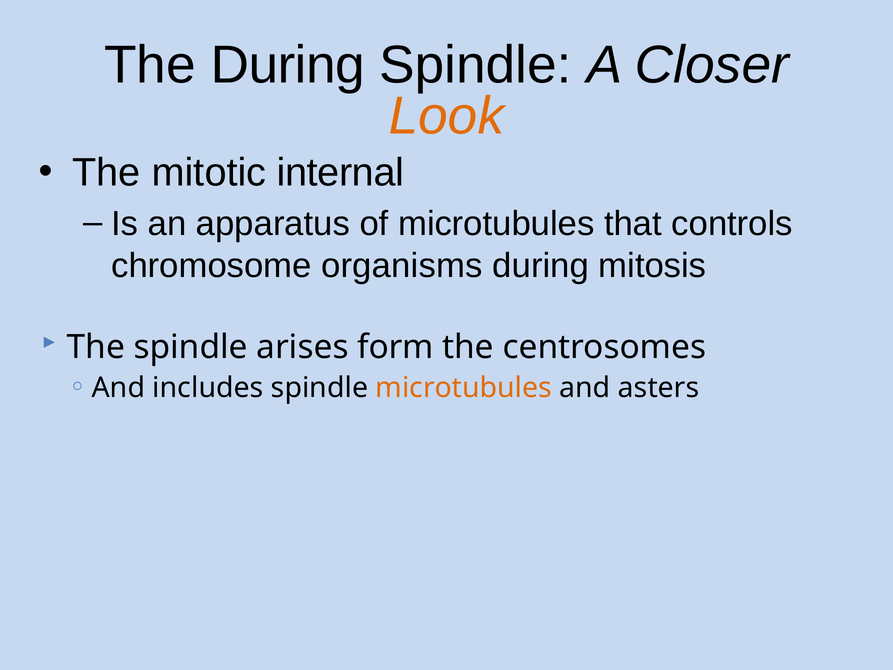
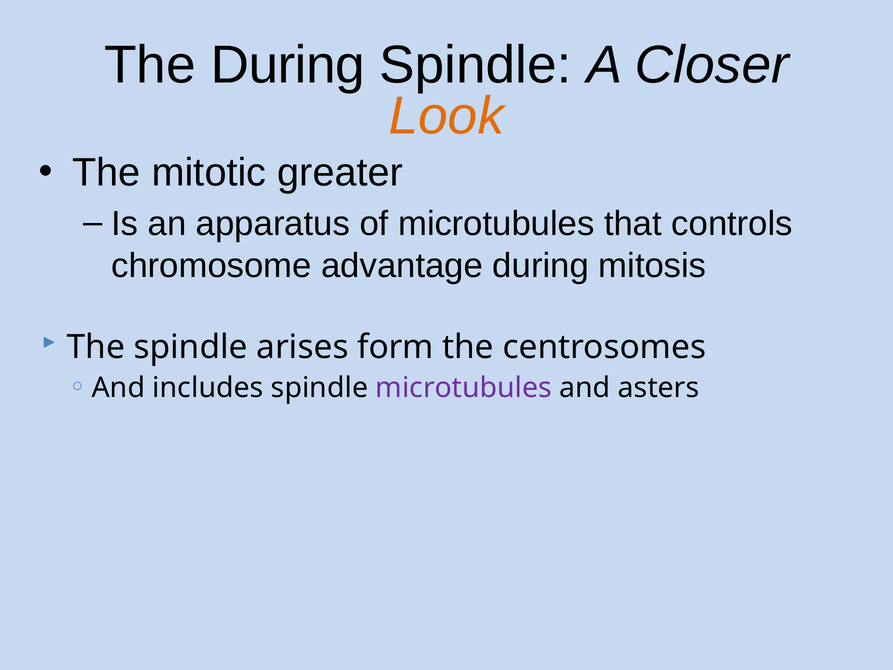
internal: internal -> greater (340, 172)
organisms: organisms -> advantage (402, 265)
microtubules colour: orange -> purple (464, 388)
